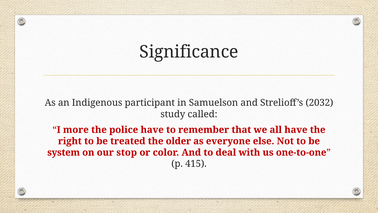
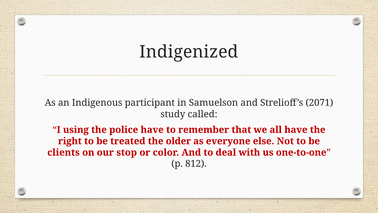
Significance: Significance -> Indigenized (189, 52)
2032: 2032 -> 2071 (319, 103)
more: more -> using (76, 130)
system: system -> clients (63, 152)
415: 415 -> 812 (196, 164)
